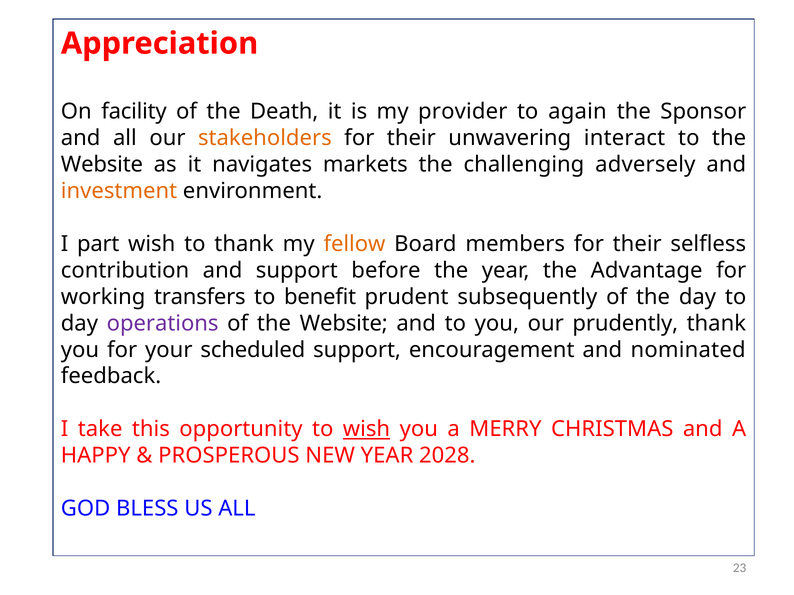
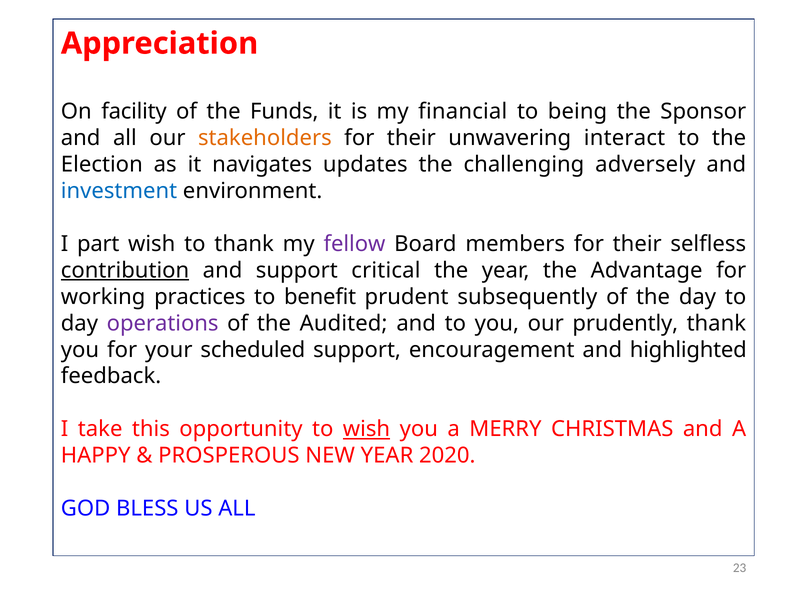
Death: Death -> Funds (284, 112)
provider: provider -> financial (463, 112)
again: again -> being (578, 112)
Website: Website -> Election (102, 165)
markets: markets -> updates (365, 165)
investment colour: orange -> blue (119, 191)
fellow colour: orange -> purple (354, 244)
contribution underline: none -> present (125, 271)
before: before -> critical (386, 271)
transfers: transfers -> practices (200, 297)
of the Website: Website -> Audited (344, 324)
nominated: nominated -> highlighted (688, 350)
2028: 2028 -> 2020 (447, 456)
